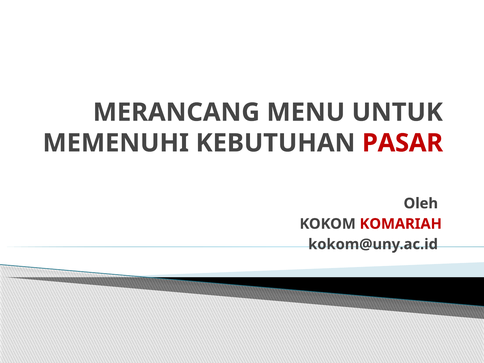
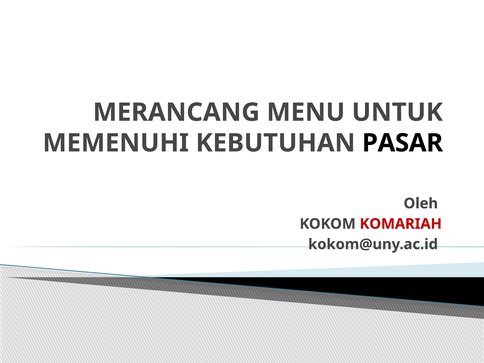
PASAR colour: red -> black (403, 143)
